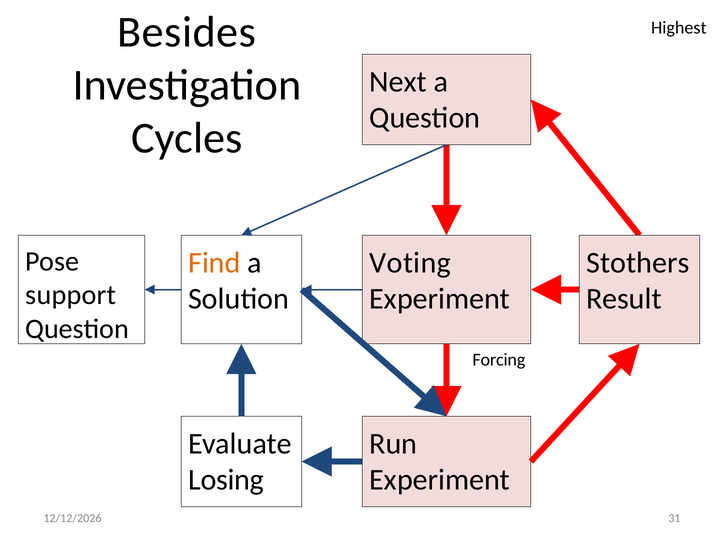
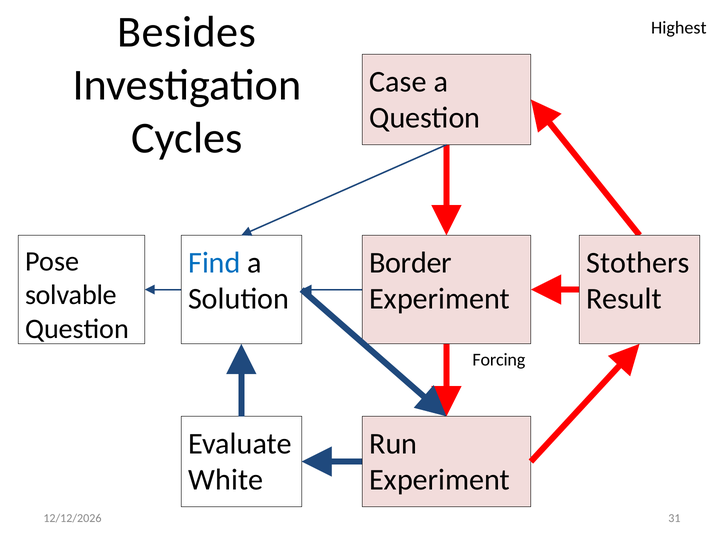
Next: Next -> Case (398, 82)
Find colour: orange -> blue (214, 263)
Voting: Voting -> Border (410, 263)
support: support -> solvable (71, 295)
Losing: Losing -> White (226, 480)
